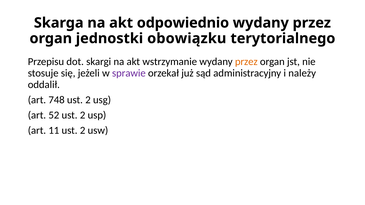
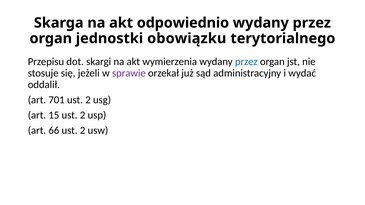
wstrzymanie: wstrzymanie -> wymierzenia (170, 62)
przez colour: orange -> blue (246, 62)
należy: należy -> wydać (302, 73)
748: 748 -> 701 (57, 100)
52: 52 -> 15 (54, 115)
11: 11 -> 66 (54, 131)
